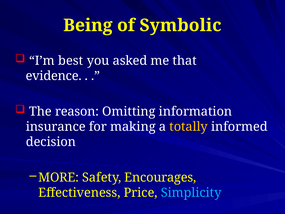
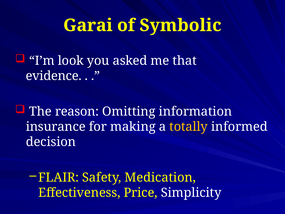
Being: Being -> Garai (88, 25)
best: best -> look (71, 61)
MORE: MORE -> FLAIR (59, 177)
Encourages: Encourages -> Medication (160, 177)
Simplicity colour: light blue -> white (191, 192)
